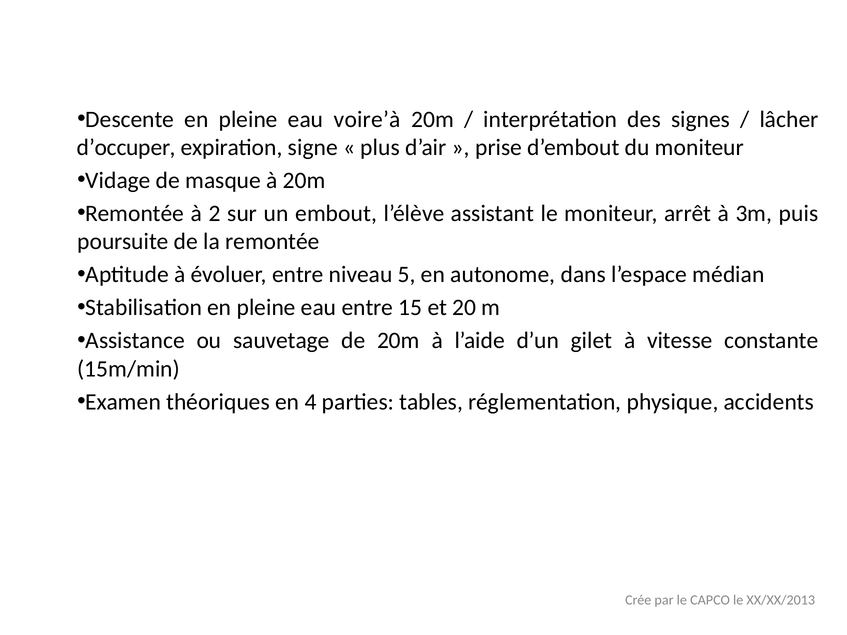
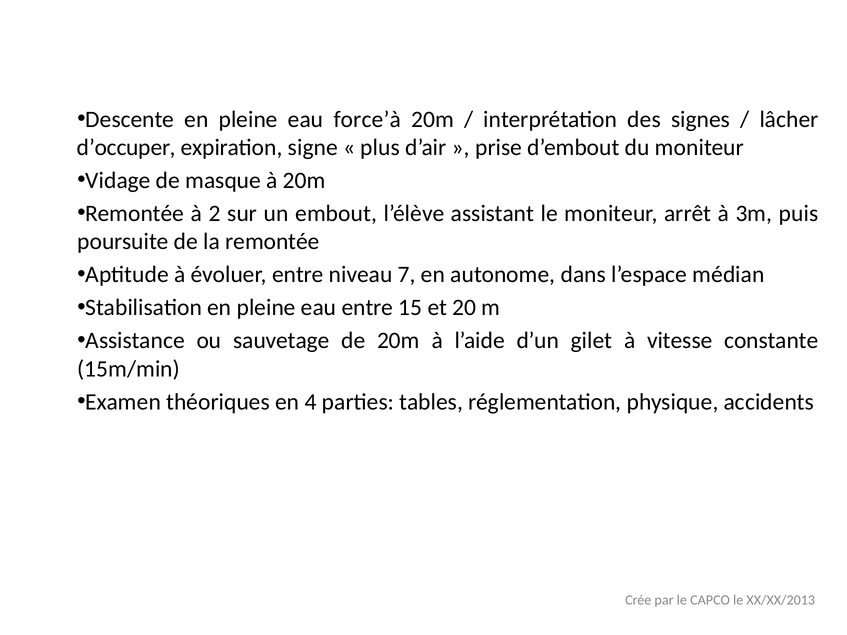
voire’à: voire’à -> force’à (367, 119)
5: 5 -> 7 (407, 275)
